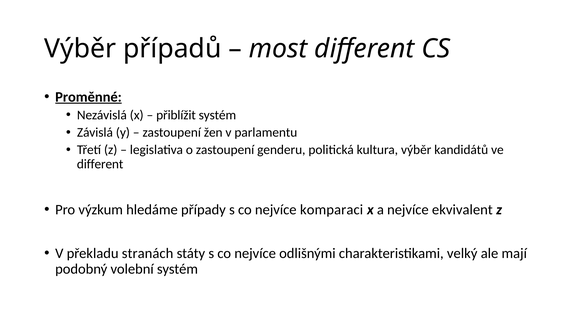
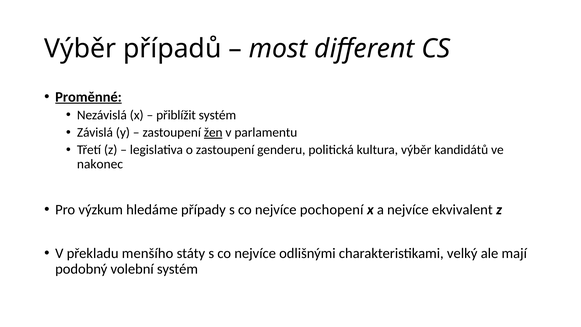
žen underline: none -> present (213, 132)
different: different -> nakonec (100, 164)
komparaci: komparaci -> pochopení (332, 210)
stranách: stranách -> menšího (148, 253)
